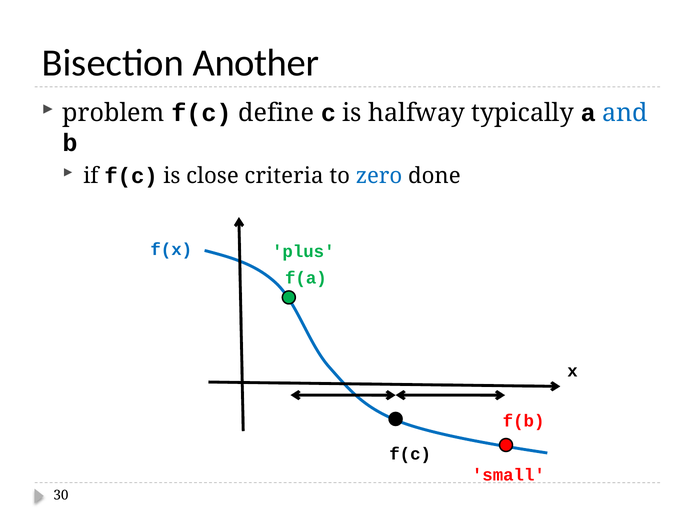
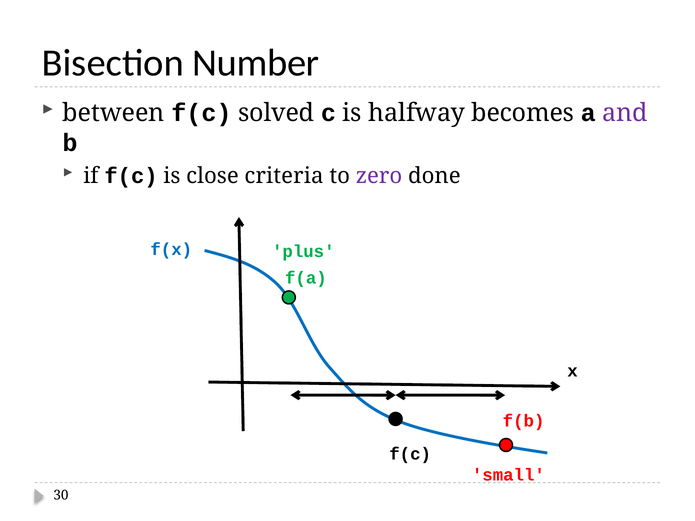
Another: Another -> Number (256, 63)
problem: problem -> between (114, 113)
define: define -> solved (276, 113)
typically: typically -> becomes (523, 113)
and colour: blue -> purple (625, 113)
zero colour: blue -> purple (379, 176)
